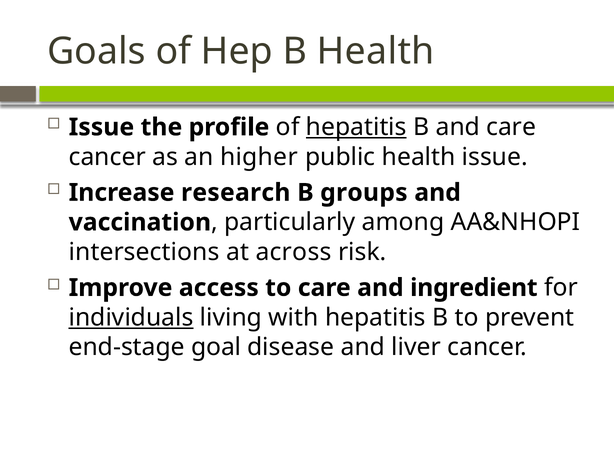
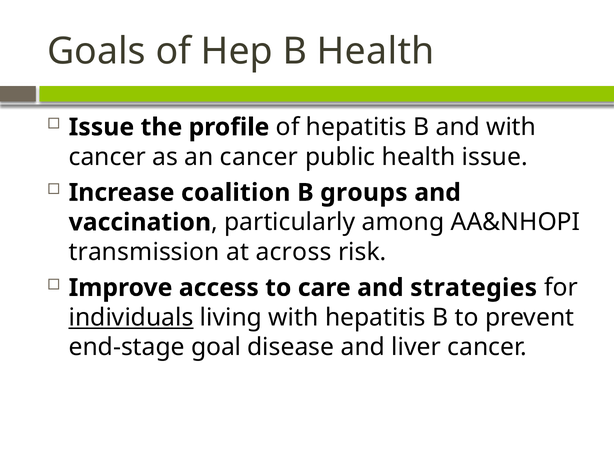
hepatitis underline: present -> none (356, 127)
and care: care -> with (511, 127)
an higher: higher -> cancer (259, 157)
research: research -> coalition (236, 192)
intersections: intersections -> transmission (144, 252)
ingredient: ingredient -> strategies (474, 287)
